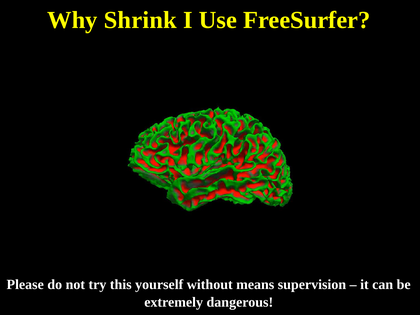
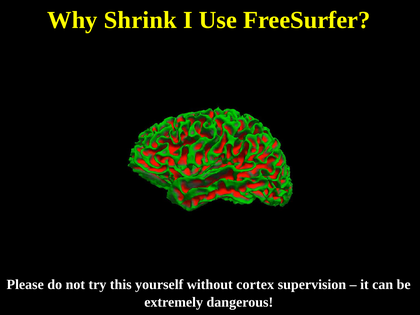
means: means -> cortex (255, 285)
